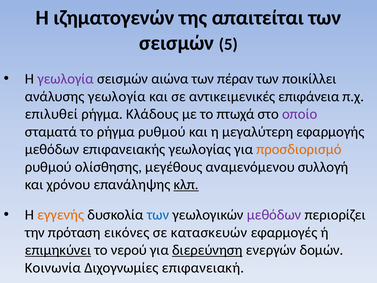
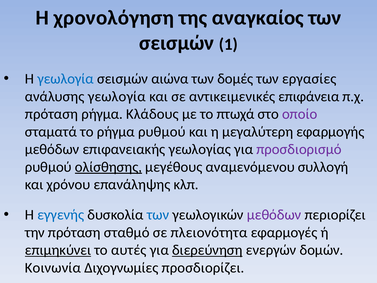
ιζηματογενών: ιζηματογενών -> χρονολόγηση (114, 18)
απαιτείται: απαιτείται -> αναγκαίος (258, 18)
5: 5 -> 1 (228, 44)
γεωλογία colour: purple -> blue (66, 79)
πέραν: πέραν -> δομές (235, 79)
ποικίλλει: ποικίλλει -> εργασίες (309, 79)
επιλυθεί: επιλυθεί -> πρόταση (51, 114)
προσδιορισμό colour: orange -> purple (299, 149)
ολίσθησης underline: none -> present (108, 167)
κλπ underline: present -> none (186, 184)
εγγενής colour: orange -> blue (61, 215)
εικόνες: εικόνες -> σταθμό (127, 232)
κατασκευών: κατασκευών -> πλειονότητα (209, 232)
νερού: νερού -> αυτές (129, 250)
επιφανειακή: επιφανειακή -> προσδιορίζει (203, 267)
